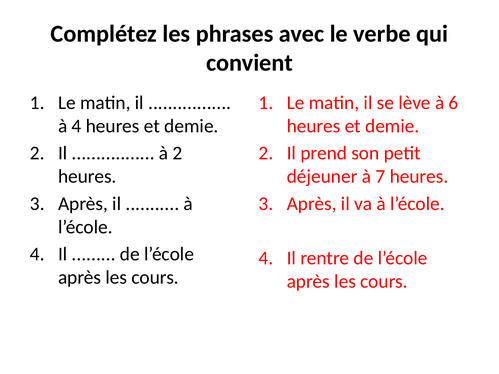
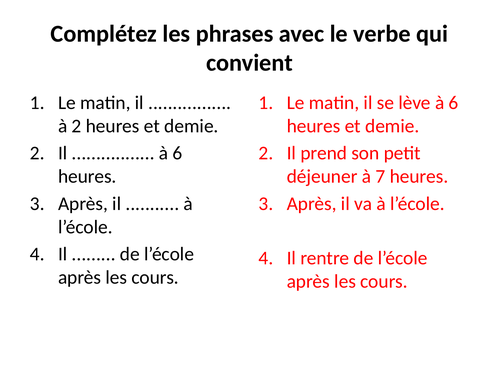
à 4: 4 -> 2 (77, 126)
2: 2 -> 6 (178, 153)
